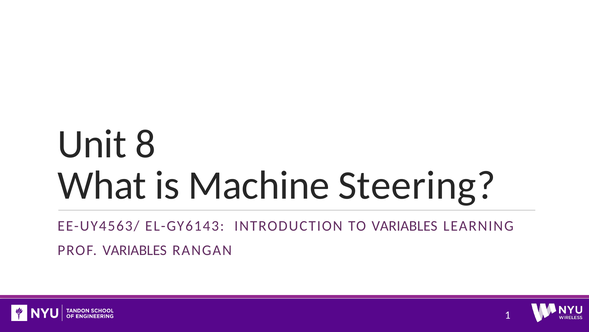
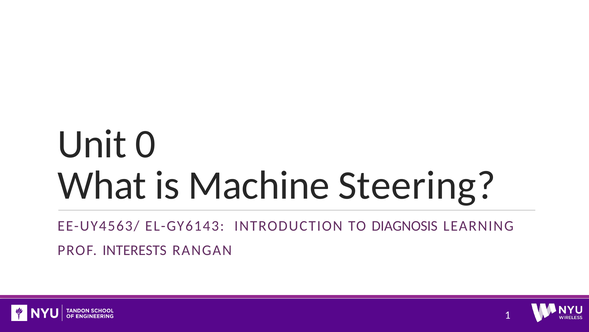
8: 8 -> 0 (145, 144)
TO VARIABLES: VARIABLES -> DIAGNOSIS (405, 225)
PROF VARIABLES: VARIABLES -> INTERESTS (135, 250)
